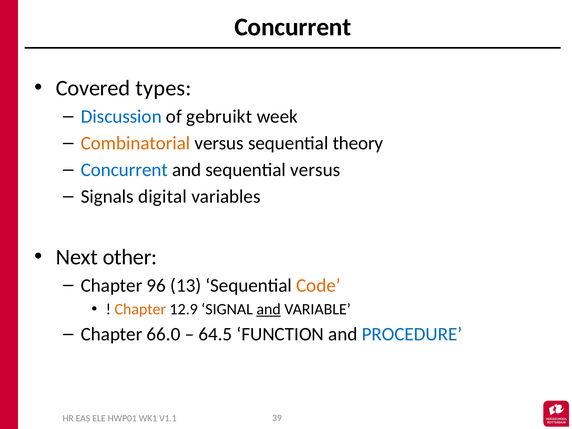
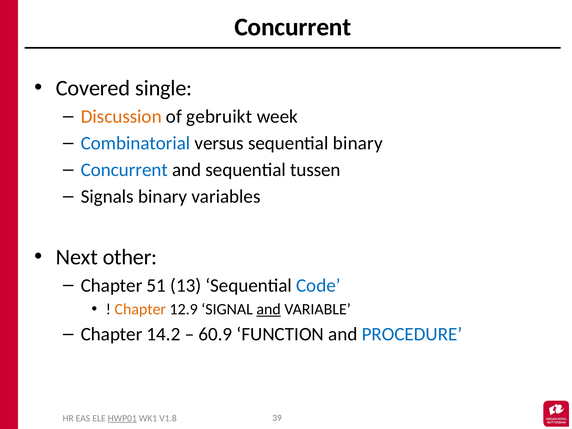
types: types -> single (164, 88)
Discussion colour: blue -> orange (121, 116)
Combinatorial colour: orange -> blue (136, 143)
sequential theory: theory -> binary (358, 143)
sequential versus: versus -> tussen (315, 170)
Signals digital: digital -> binary (163, 196)
96: 96 -> 51 (156, 285)
Code colour: orange -> blue (318, 285)
66.0: 66.0 -> 14.2 (164, 334)
64.5: 64.5 -> 60.9 (215, 334)
HWP01 underline: none -> present (122, 418)
V1.1: V1.1 -> V1.8 (168, 418)
